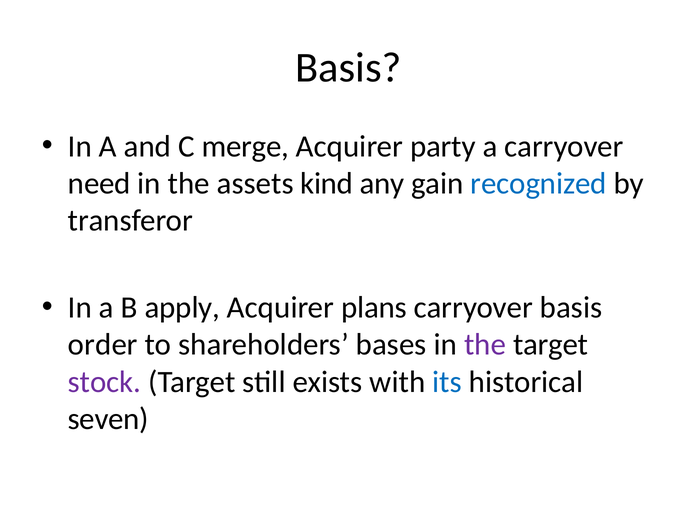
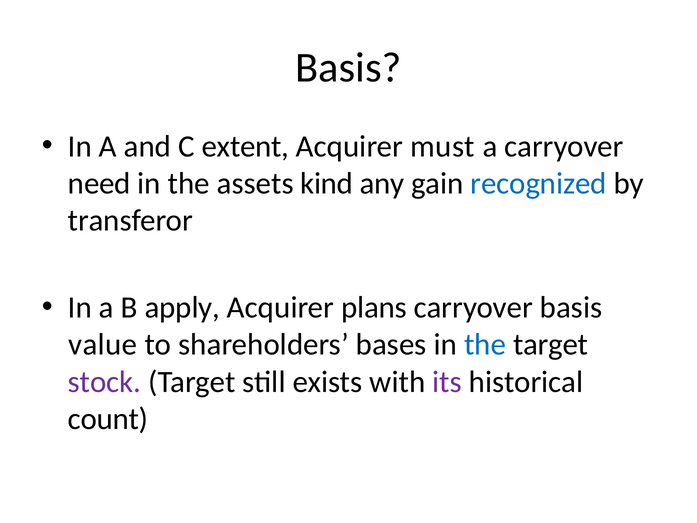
merge: merge -> extent (245, 146)
party: party -> must (443, 146)
order: order -> value (103, 345)
the colour: purple -> blue (485, 345)
its colour: blue -> purple (447, 382)
seven: seven -> count (108, 419)
